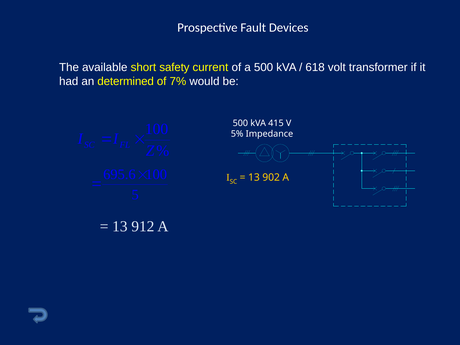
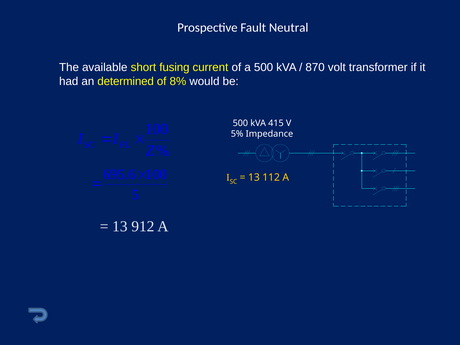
Devices: Devices -> Neutral (289, 28)
safety: safety -> fusing (174, 67)
618: 618 -> 870 (315, 67)
7%: 7% -> 8% (178, 81)
902: 902 -> 112 (271, 178)
